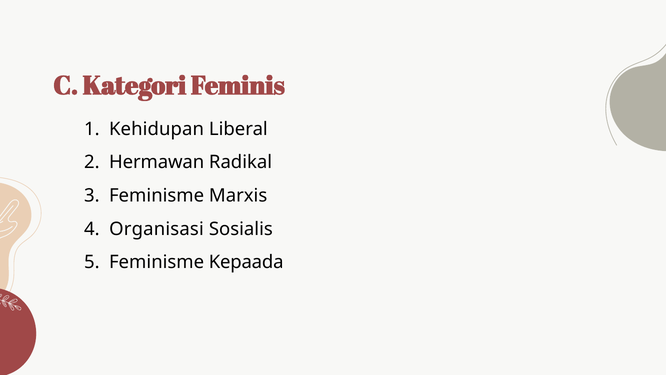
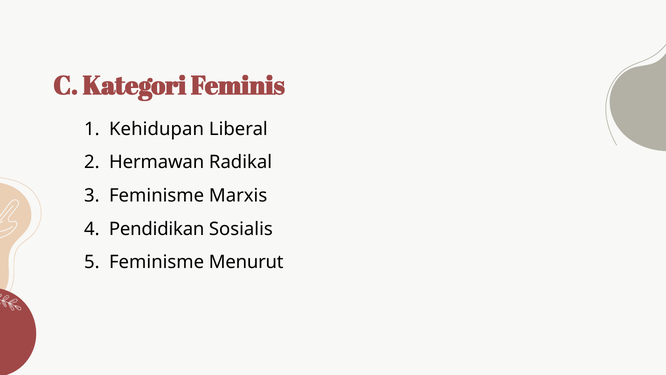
Organisasi: Organisasi -> Pendidikan (157, 229)
Kepaada: Kepaada -> Menurut (246, 262)
